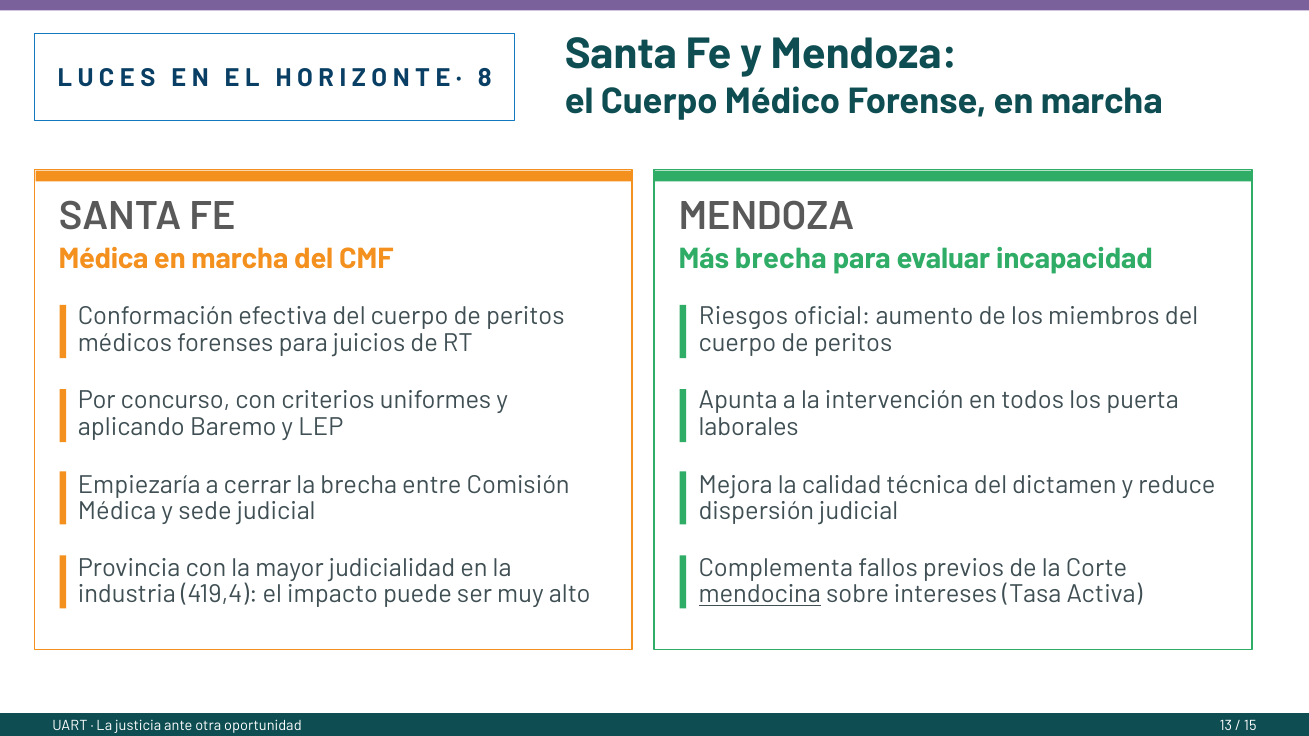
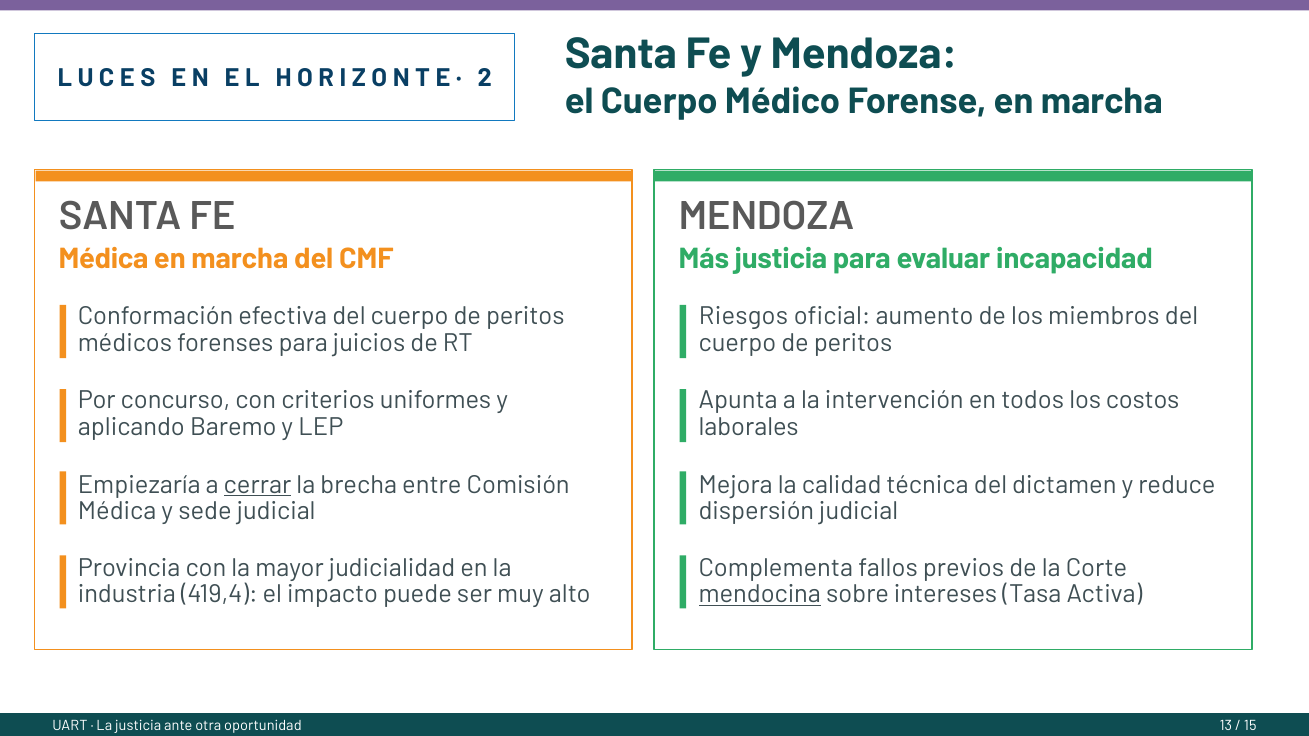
8: 8 -> 2 (485, 79)
Más brecha: brecha -> justicia (781, 259)
puerta: puerta -> costos (1143, 400)
cerrar underline: none -> present (258, 485)
